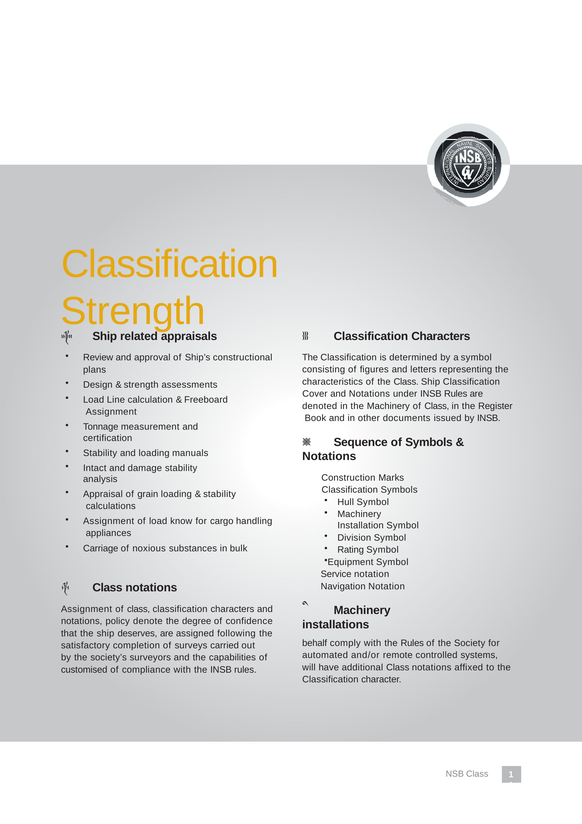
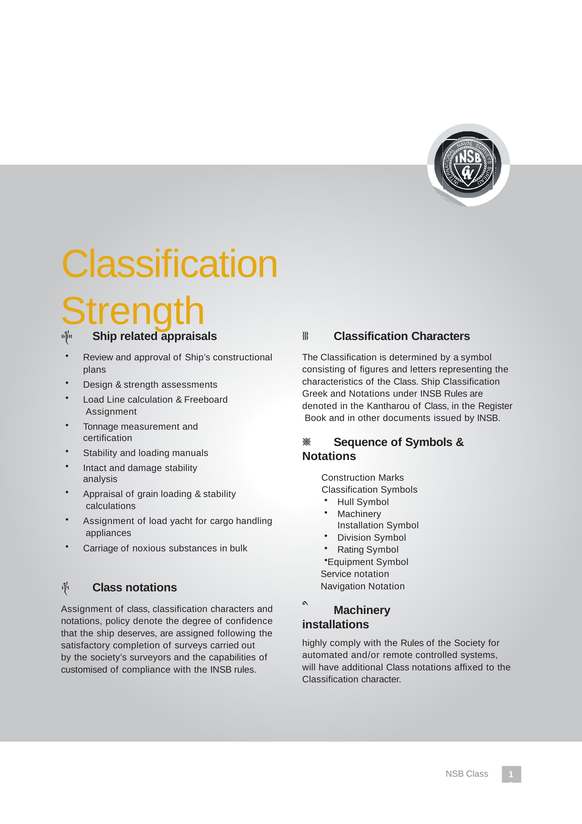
Cover: Cover -> Greek (315, 394)
the Machinery: Machinery -> Kantharou (388, 406)
know: know -> yacht (181, 521)
behalf: behalf -> highly (315, 643)
